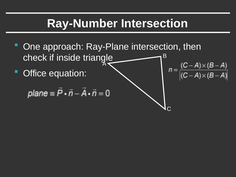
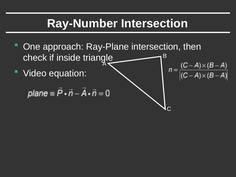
Office: Office -> Video (35, 73)
